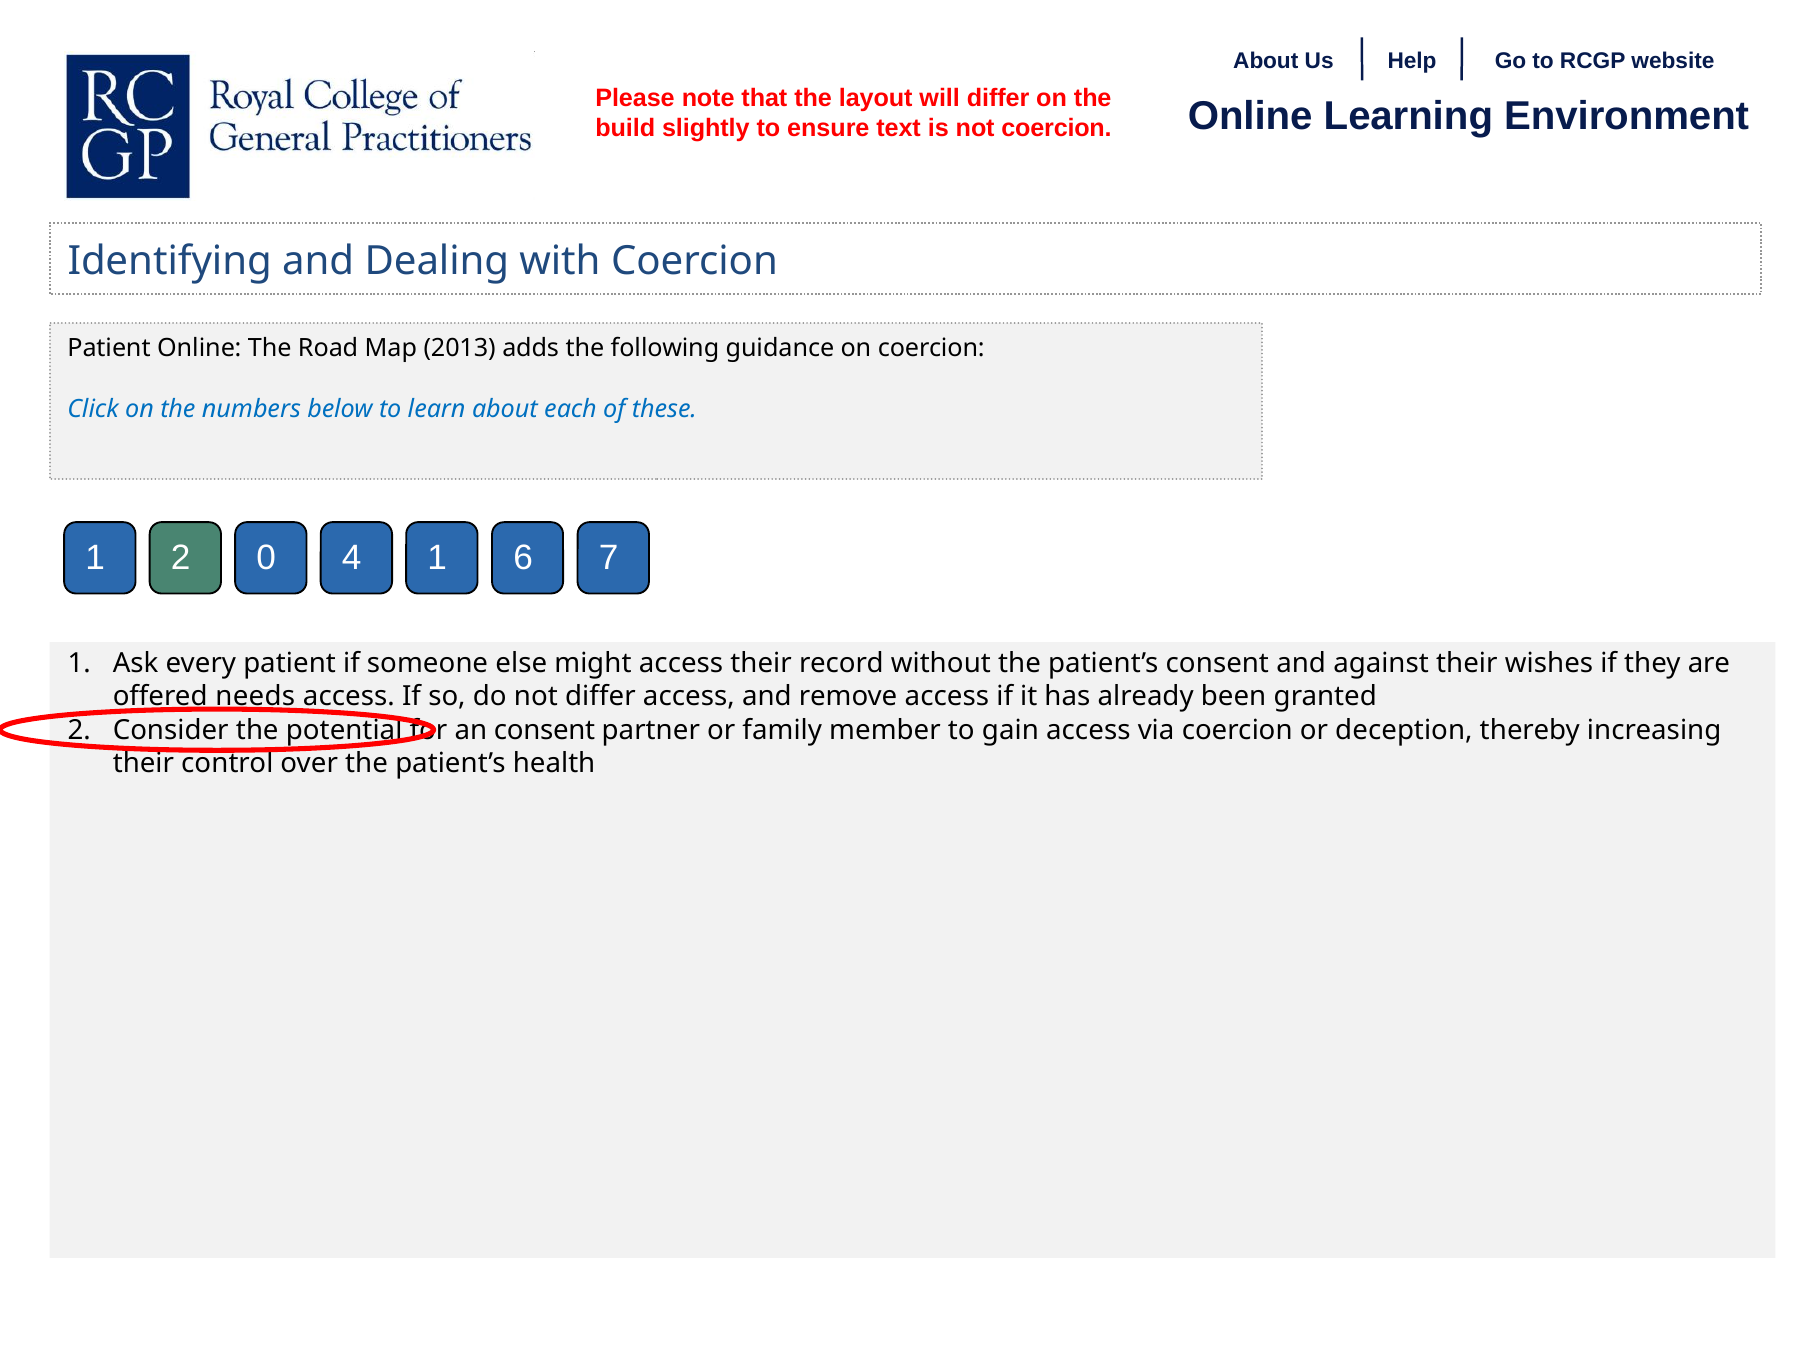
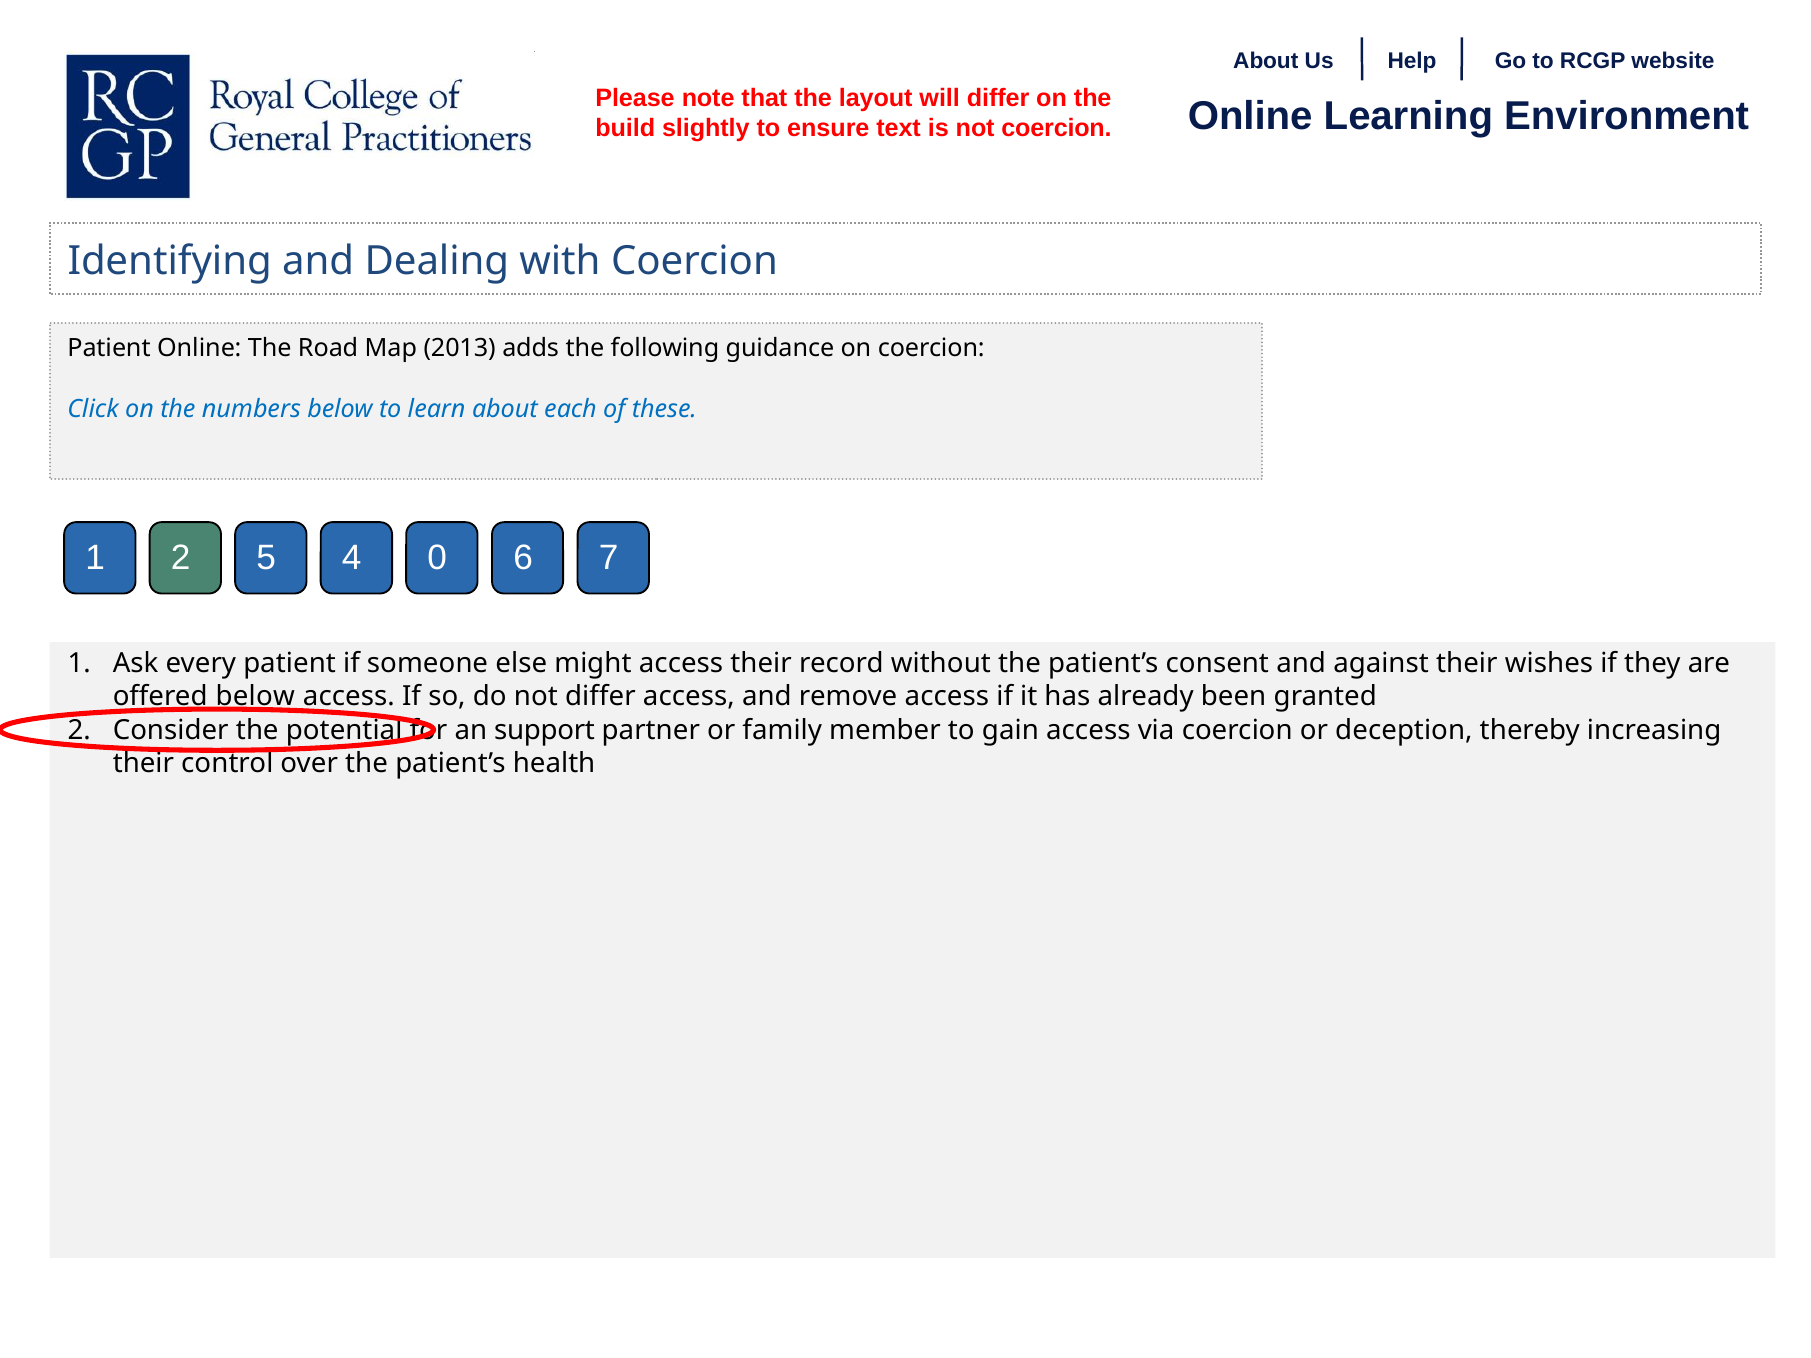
0: 0 -> 5 (266, 558)
4 1: 1 -> 0 (437, 558)
offered needs: needs -> below (255, 697)
an consent: consent -> support (545, 730)
